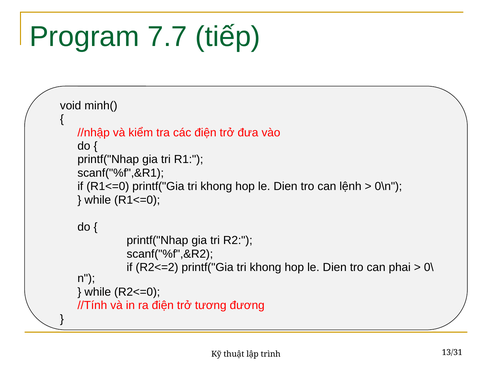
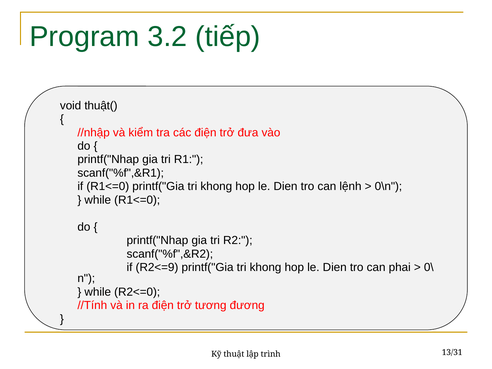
7.7: 7.7 -> 3.2 (167, 37)
minh(: minh( -> thuật( (101, 106)
R2<=2: R2<=2 -> R2<=9 (157, 267)
